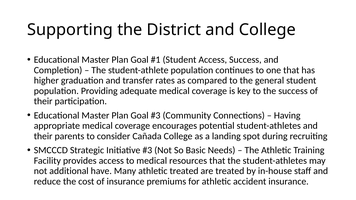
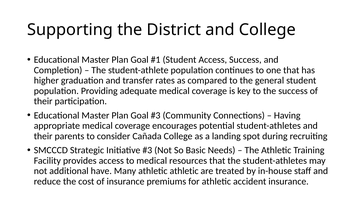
athletic treated: treated -> athletic (184, 171)
